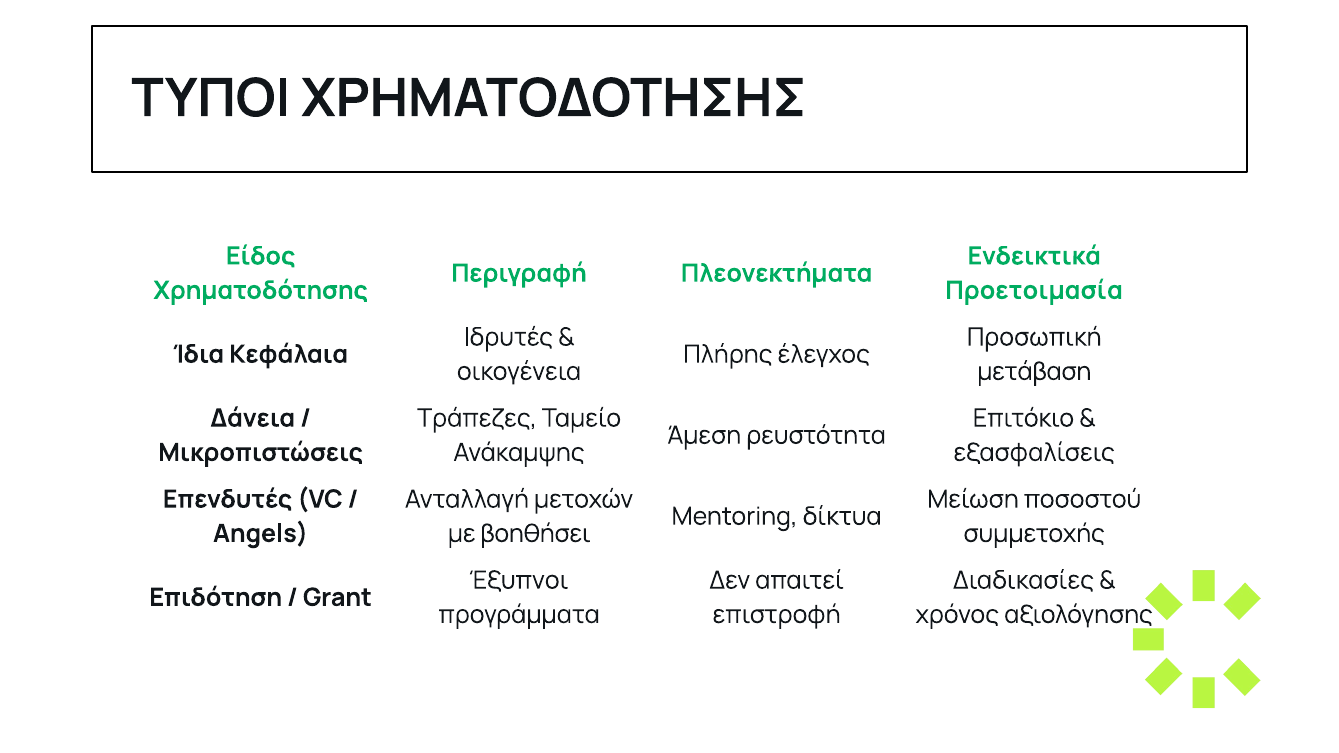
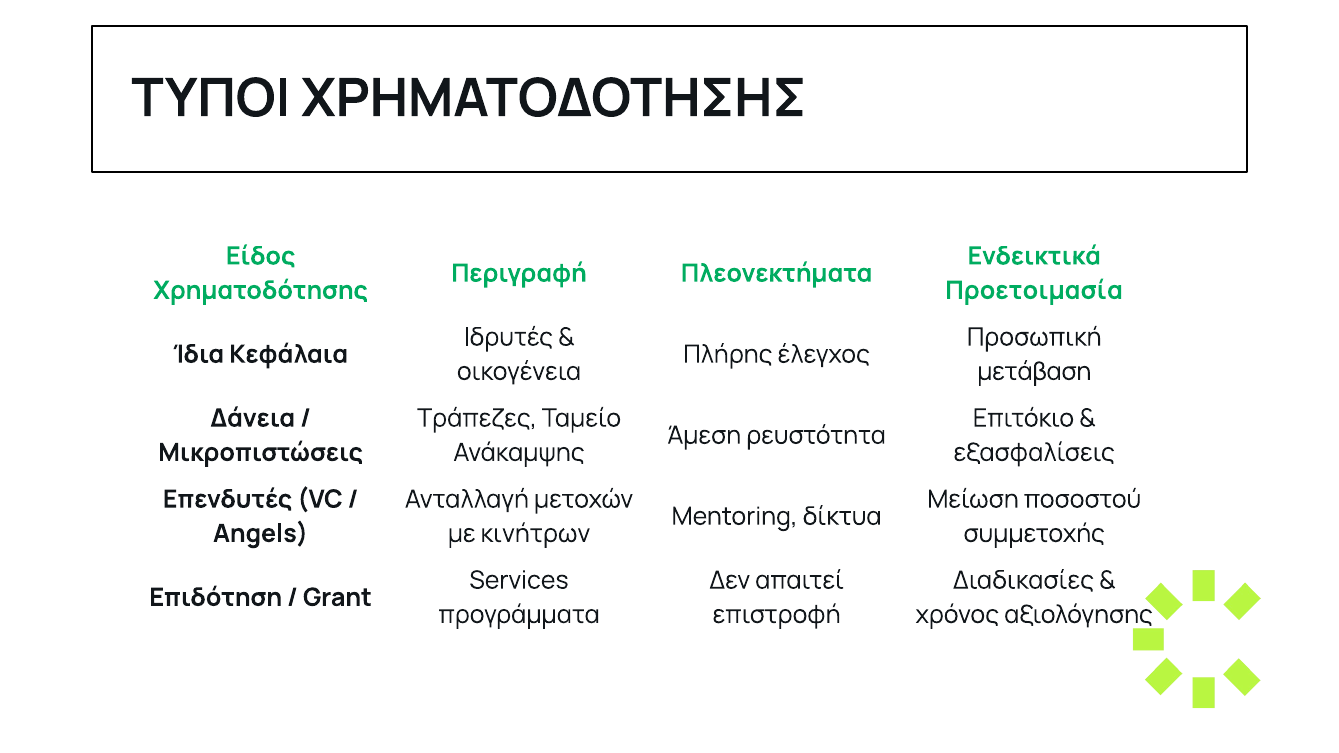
βοηθήσει: βοηθήσει -> κινήτρων (535, 534)
Έξυπνοι: Έξυπνοι -> Services (519, 580)
